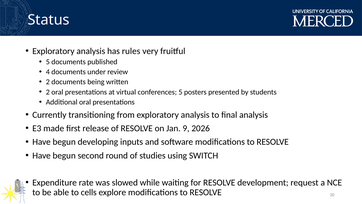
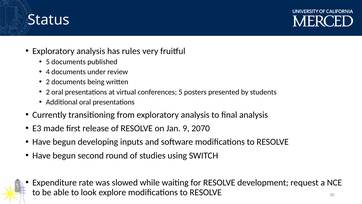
2026: 2026 -> 2070 (201, 128)
cells: cells -> look (89, 192)
